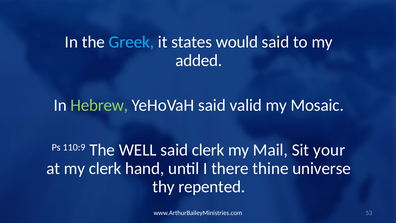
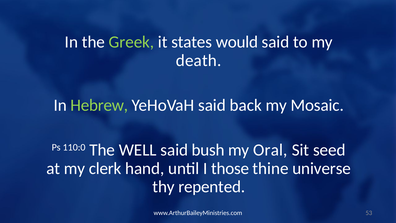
Greek colour: light blue -> light green (131, 42)
added: added -> death (199, 60)
valid: valid -> back (246, 105)
110:9: 110:9 -> 110:0 (74, 147)
said clerk: clerk -> bush (208, 150)
Mail: Mail -> Oral (270, 150)
your: your -> seed (329, 150)
there: there -> those (230, 168)
